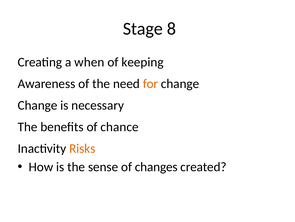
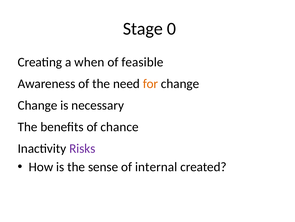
8: 8 -> 0 (172, 29)
keeping: keeping -> feasible (142, 62)
Risks colour: orange -> purple (82, 148)
changes: changes -> internal (156, 166)
